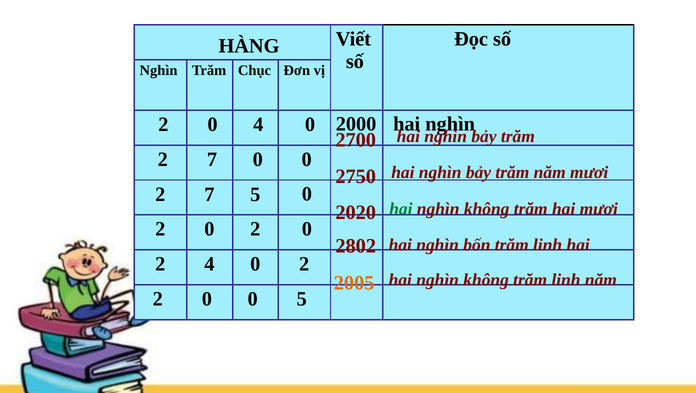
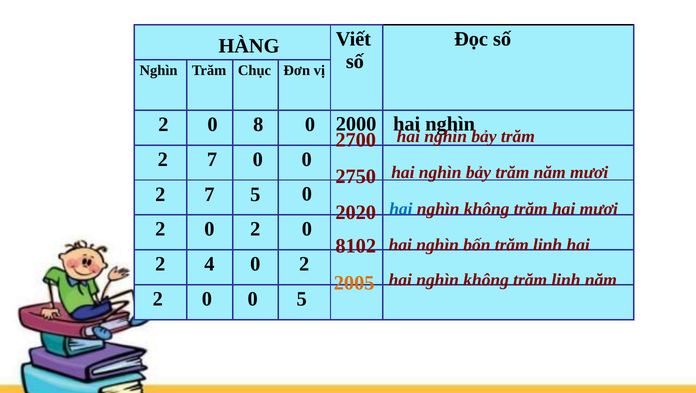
0 4: 4 -> 8 (258, 124)
hai colour: green -> blue (401, 209)
2802: 2802 -> 8102 (356, 246)
